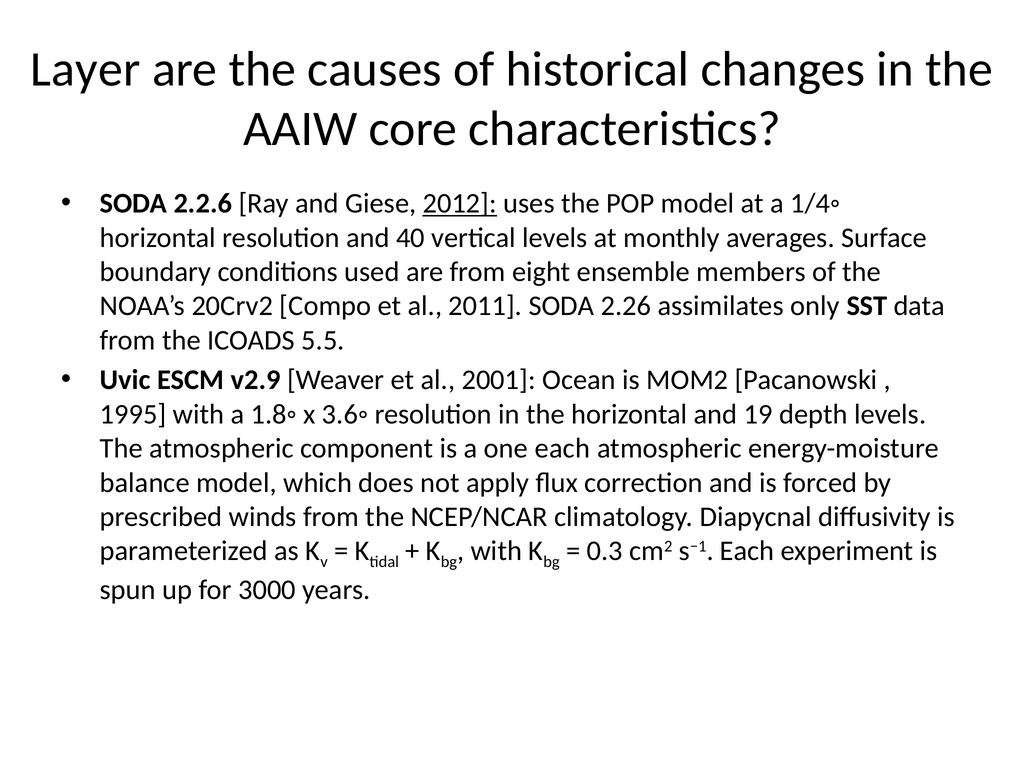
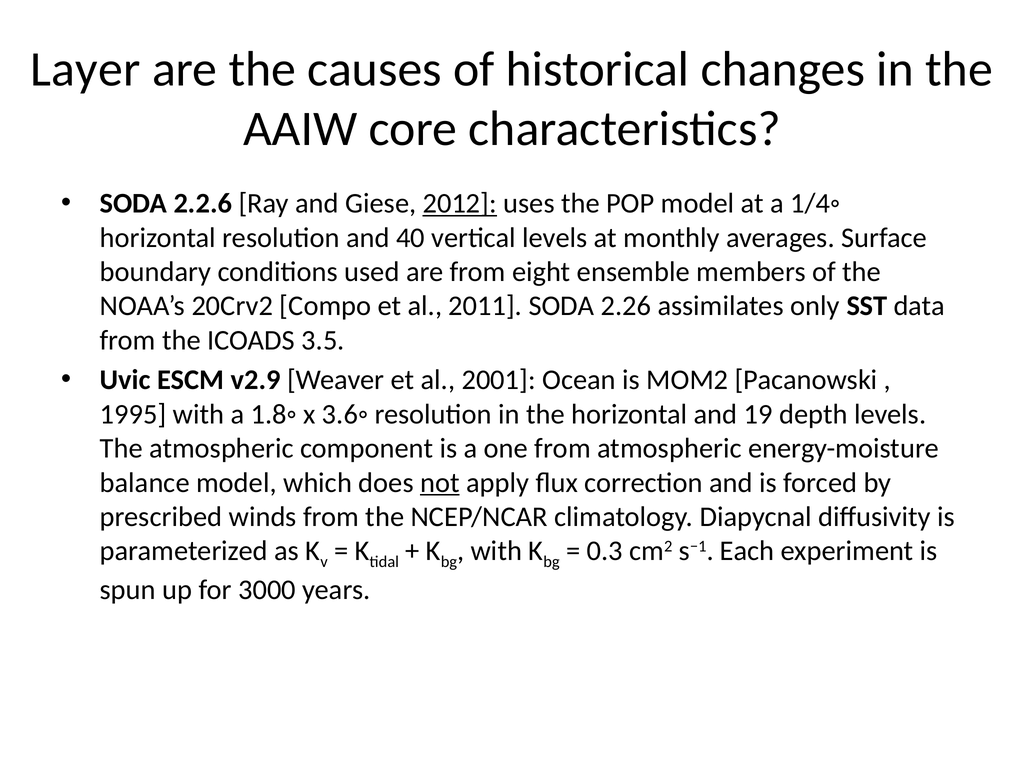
5.5: 5.5 -> 3.5 (323, 340)
one each: each -> from (563, 448)
not underline: none -> present (440, 483)
